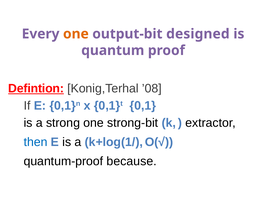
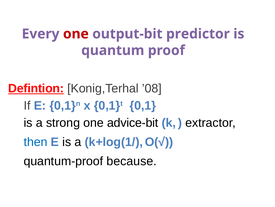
one colour: orange -> red (76, 34)
designed: designed -> predictor (198, 34)
strong-bit: strong-bit -> advice-bit (133, 122)
